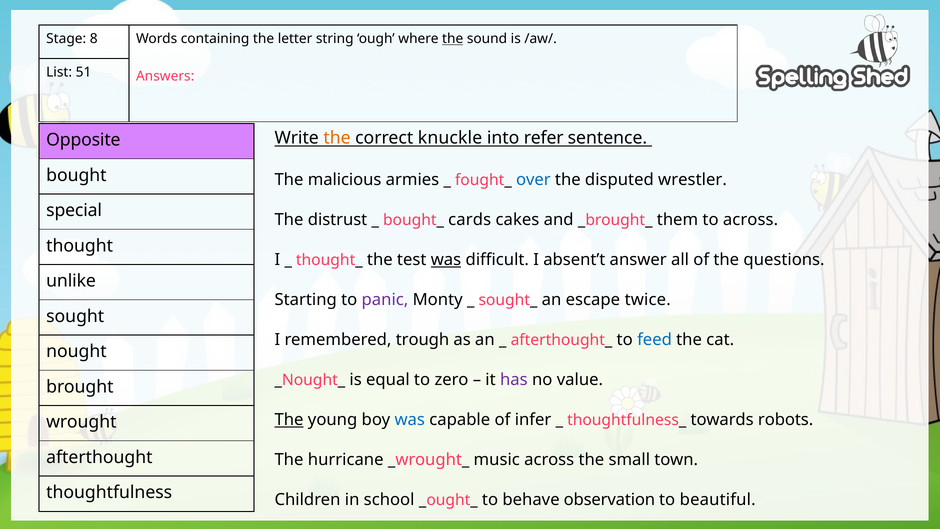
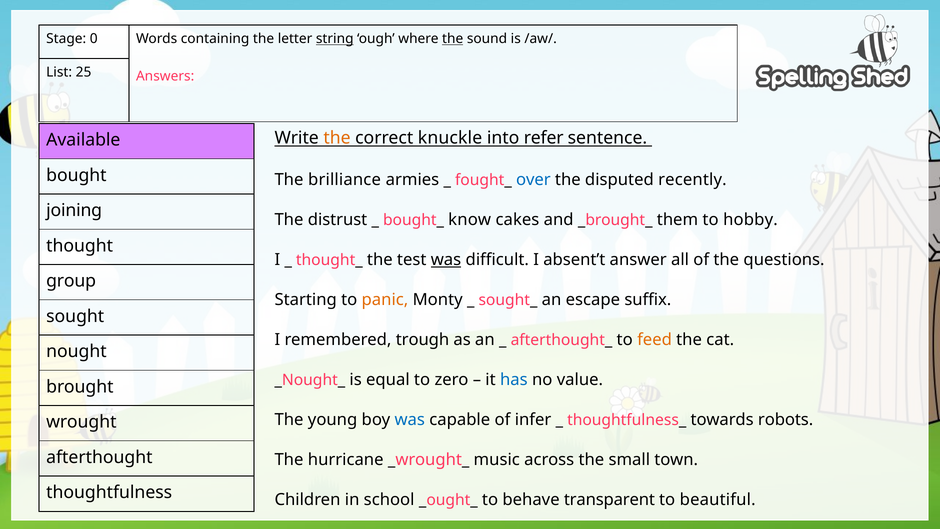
8: 8 -> 0 (94, 39)
string underline: none -> present (335, 39)
51: 51 -> 25 (84, 72)
Opposite: Opposite -> Available (83, 140)
malicious: malicious -> brilliance (345, 180)
wrestler: wrestler -> recently (692, 180)
special: special -> joining (74, 210)
cards: cards -> know (470, 220)
to across: across -> hobby (750, 220)
unlike: unlike -> group (71, 281)
panic colour: purple -> orange (385, 300)
twice: twice -> suffix (648, 300)
feed colour: blue -> orange (655, 339)
has colour: purple -> blue (514, 379)
The underline: present -> none (289, 419)
observation: observation -> transparent (609, 499)
